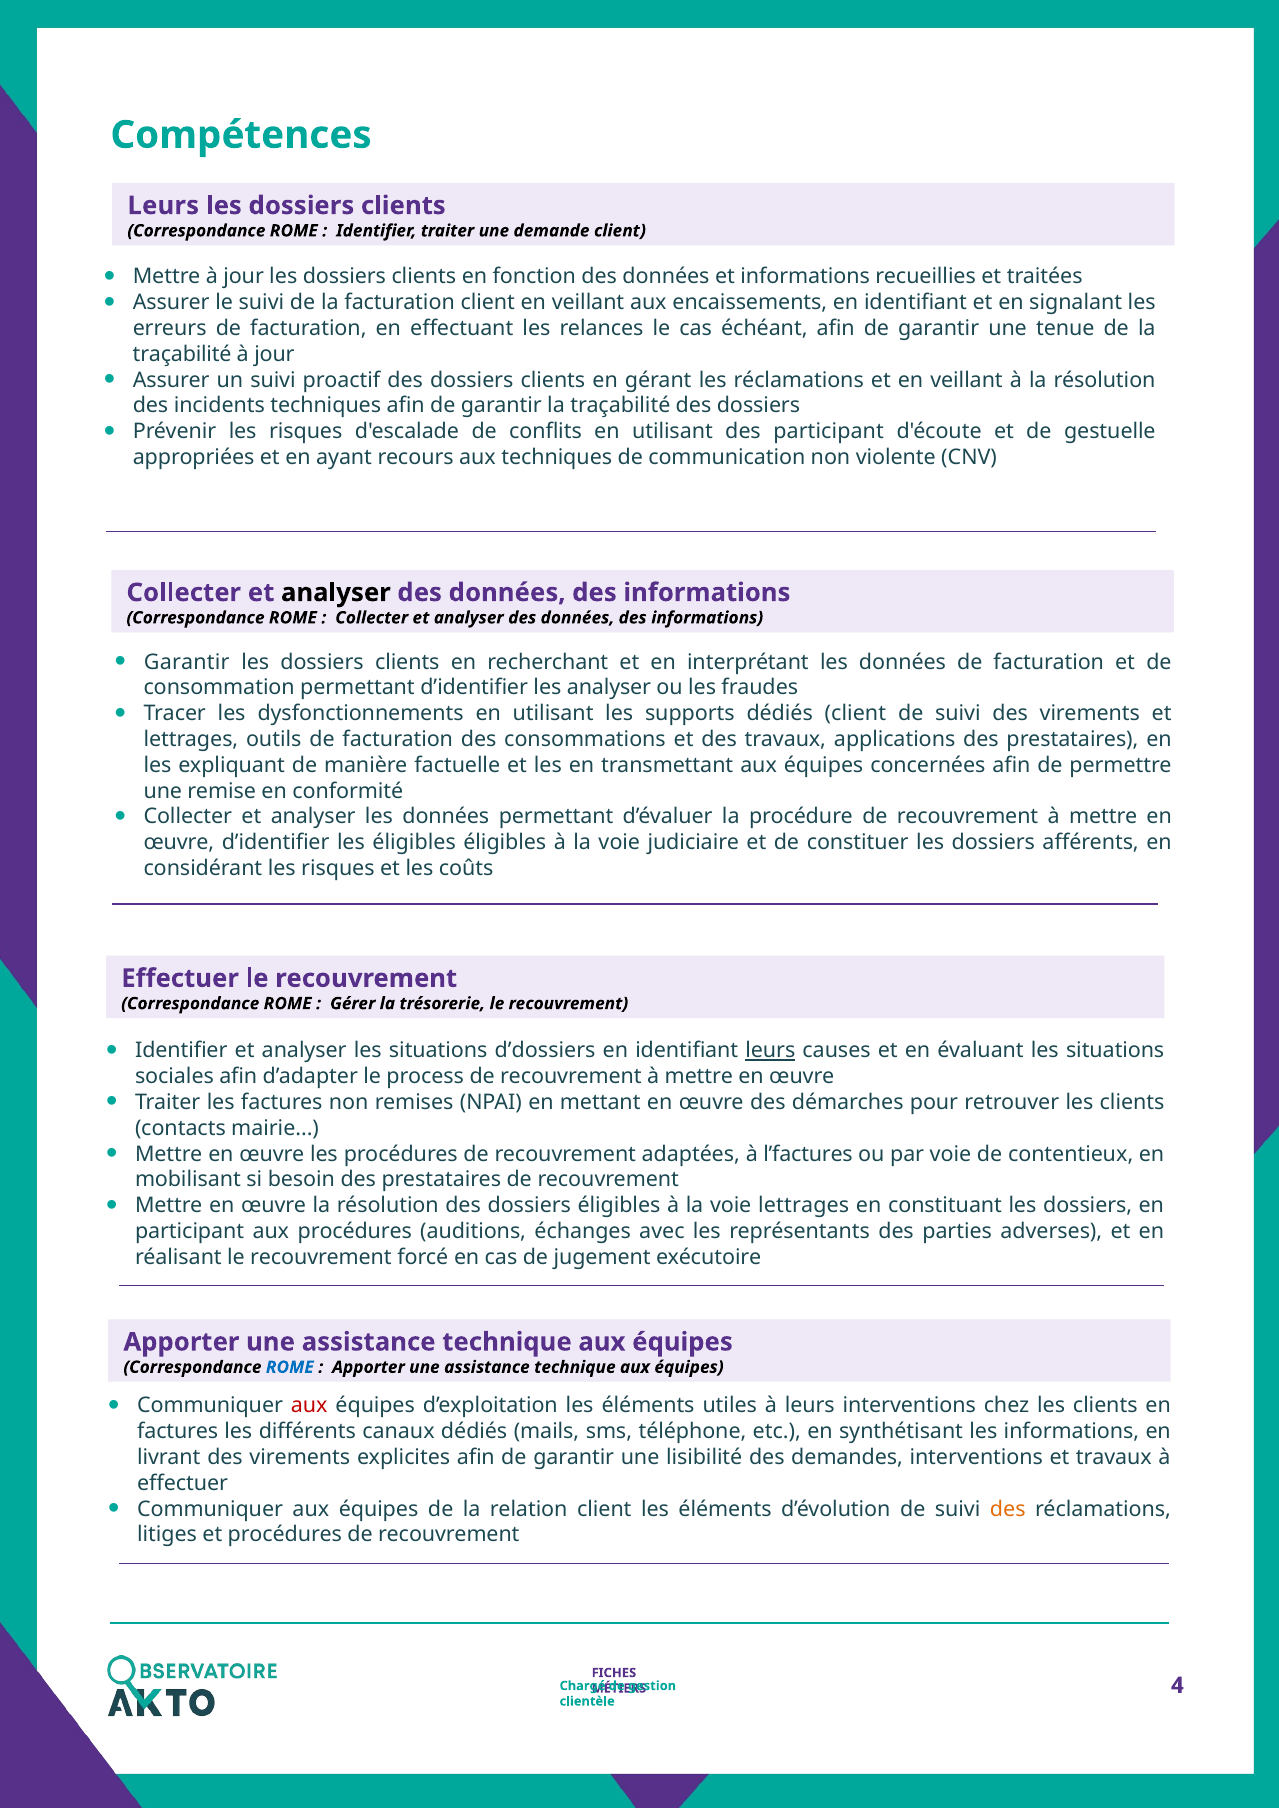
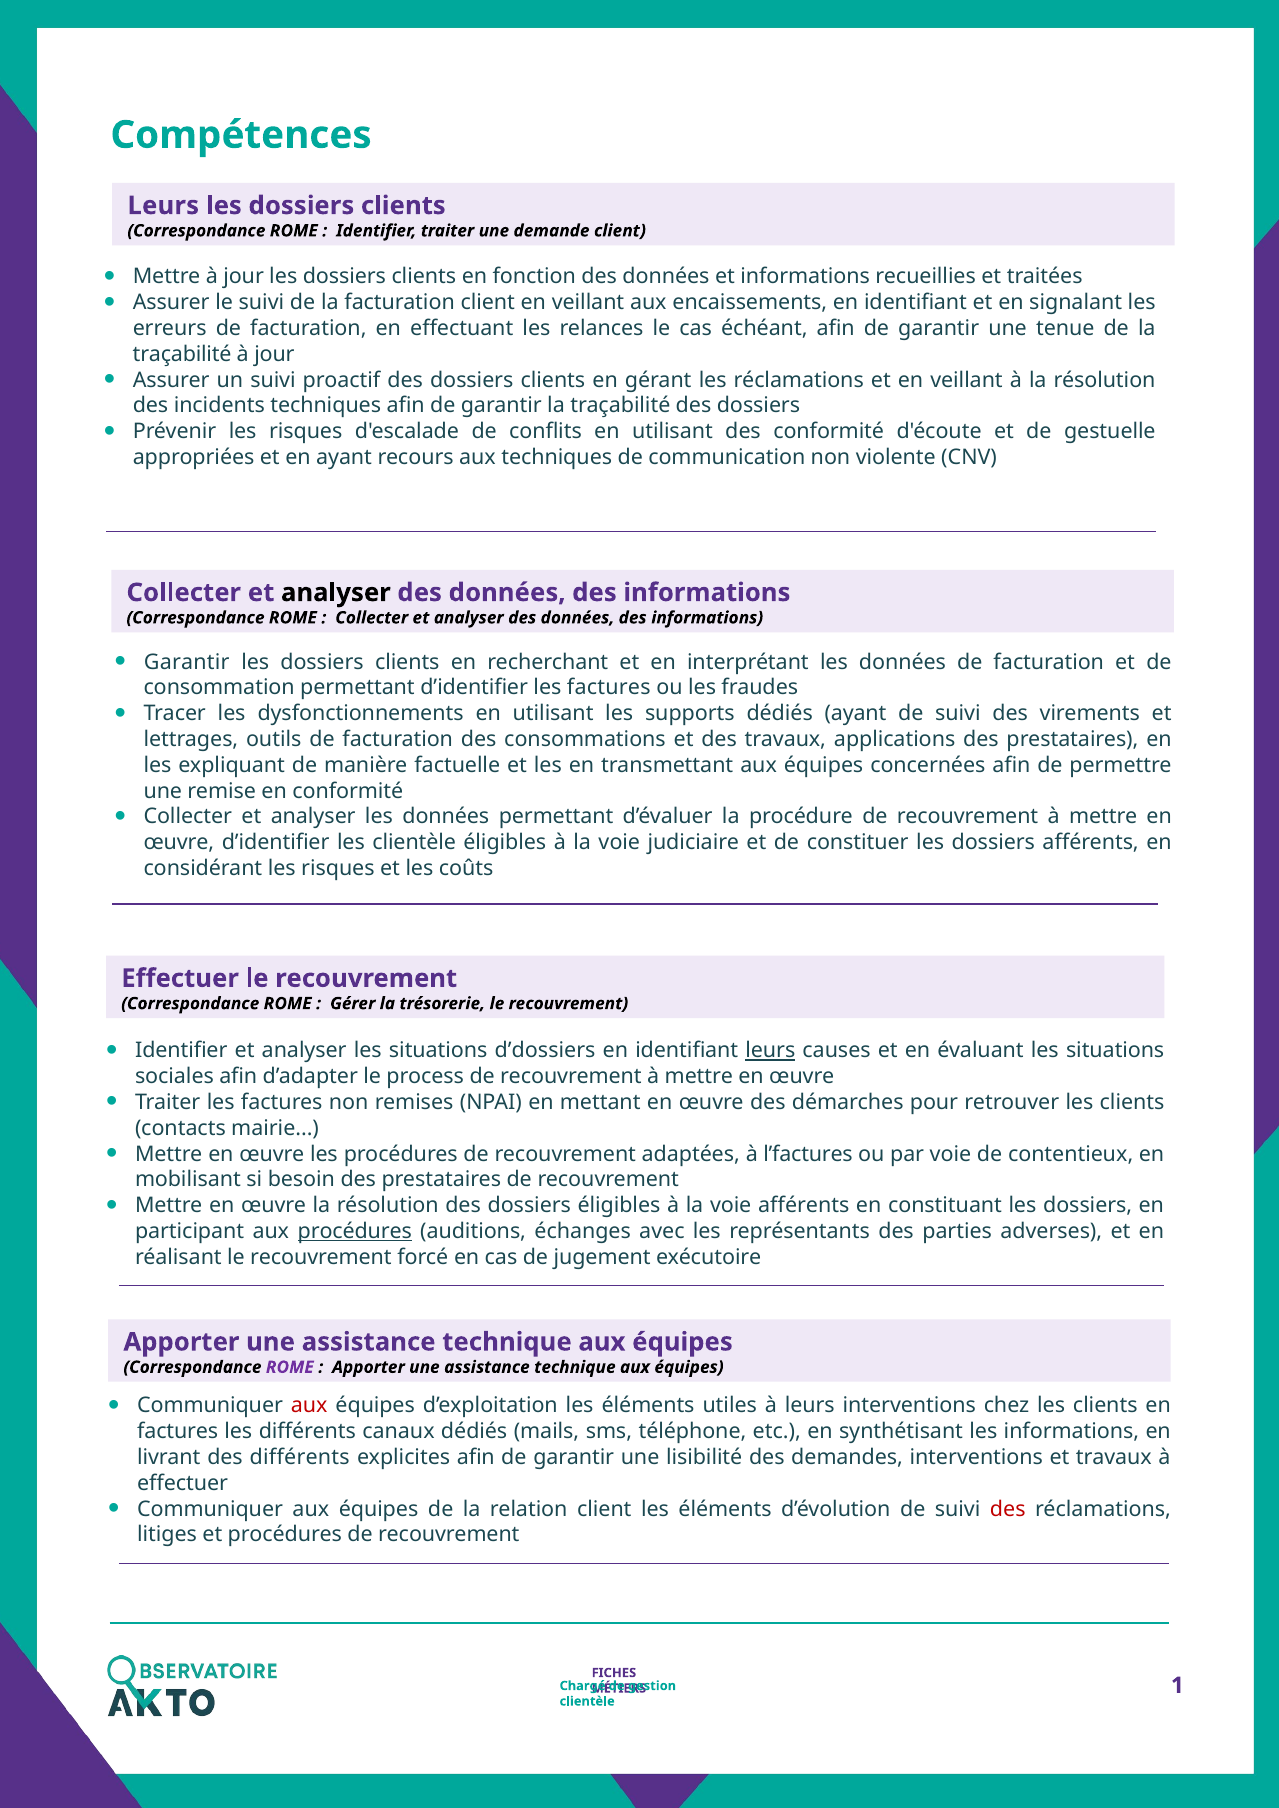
des participant: participant -> conformité (829, 432)
d’identifier les analyser: analyser -> factures (609, 688)
dédiés client: client -> ayant (855, 714)
les éligibles: éligibles -> clientèle (414, 843)
voie lettrages: lettrages -> afférents (804, 1206)
procédures underline: none -> present (355, 1232)
ROME colour: blue -> purple (290, 1368)
livrant des virements: virements -> différents (300, 1458)
des colour: orange -> red (1008, 1510)
4: 4 -> 1 (1177, 1686)
